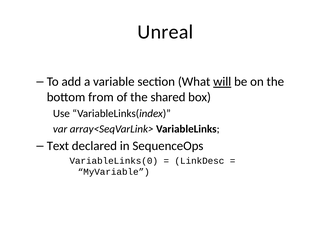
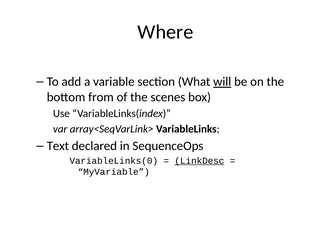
Unreal: Unreal -> Where (165, 32)
shared: shared -> scenes (168, 97)
LinkDesc underline: none -> present (199, 161)
